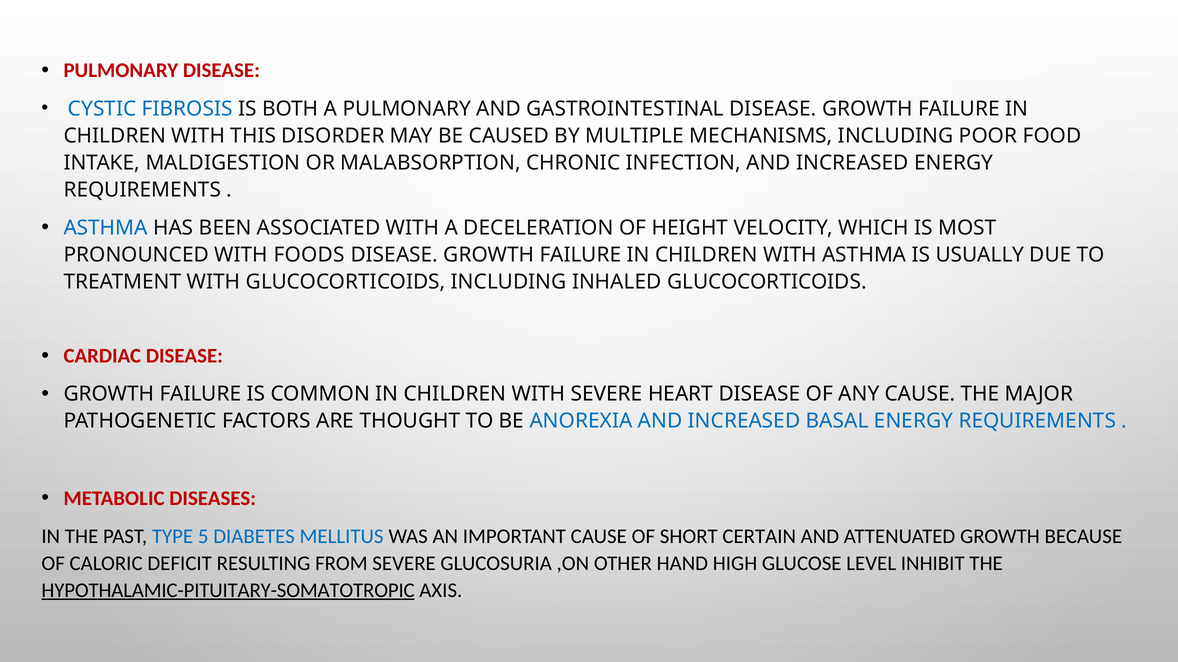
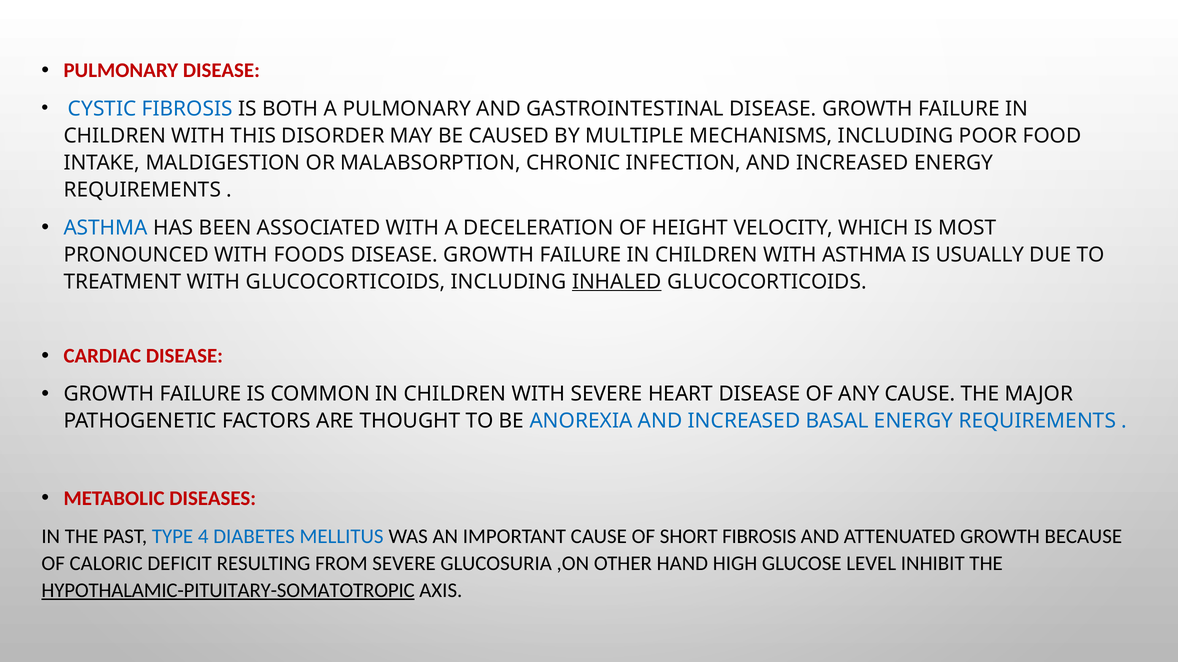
INHALED underline: none -> present (617, 282)
5: 5 -> 4 (203, 537)
SHORT CERTAIN: CERTAIN -> FIBROSIS (759, 537)
